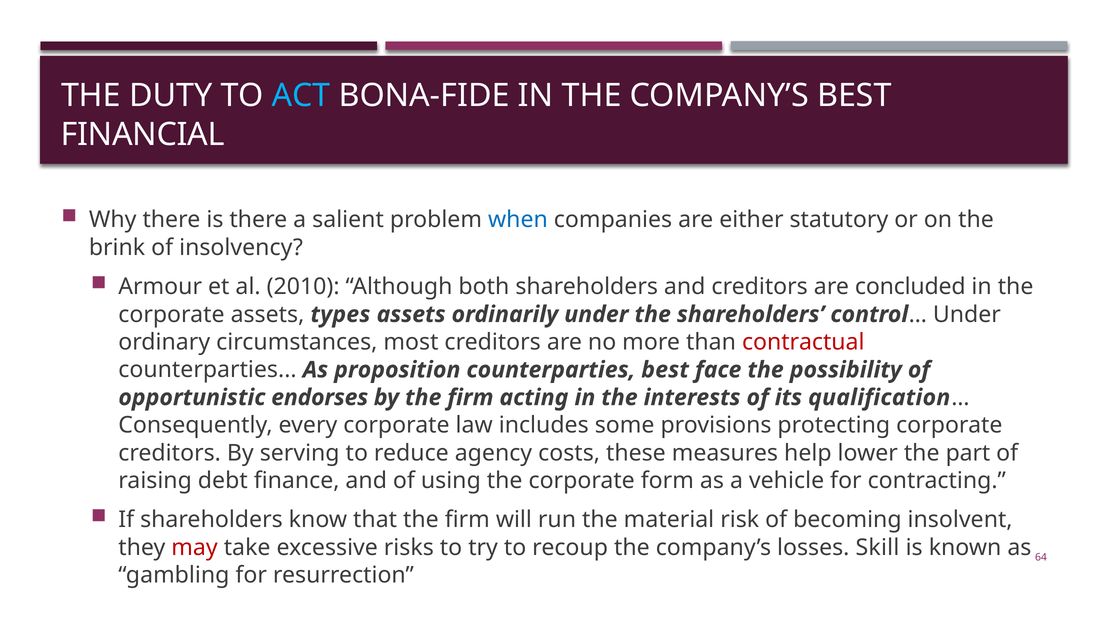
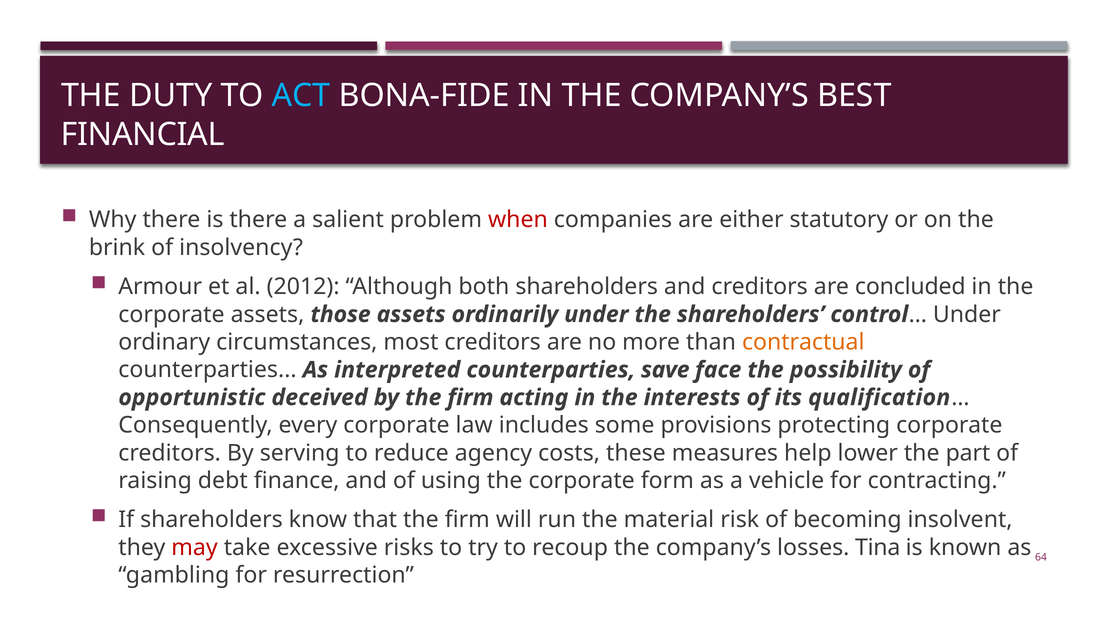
when colour: blue -> red (518, 220)
2010: 2010 -> 2012 (303, 287)
types: types -> those (341, 315)
contractual colour: red -> orange (803, 342)
proposition: proposition -> interpreted (397, 370)
counterparties best: best -> save (665, 370)
endorses: endorses -> deceived (320, 398)
Skill: Skill -> Tina (878, 548)
